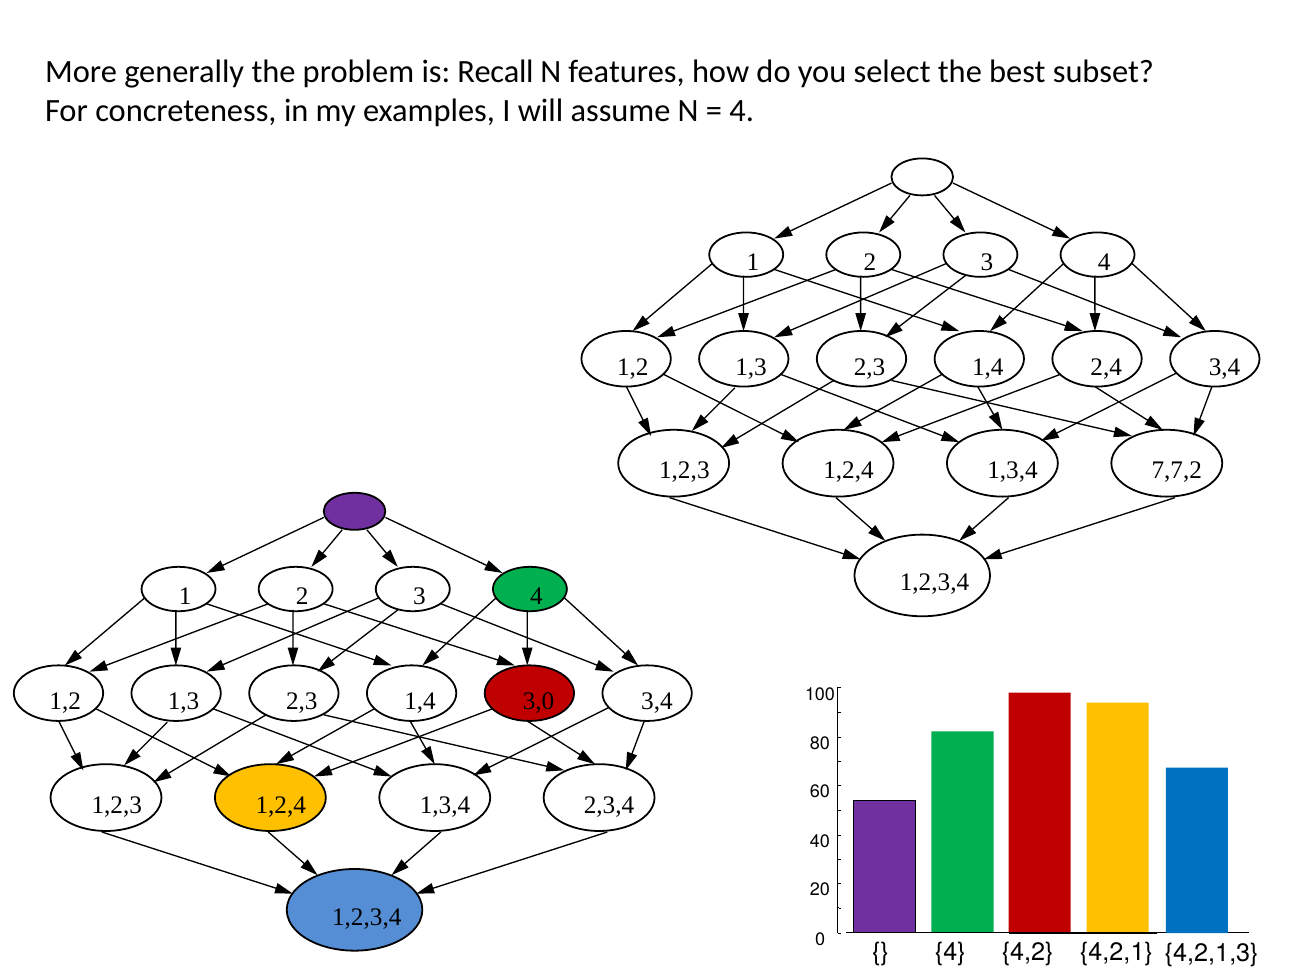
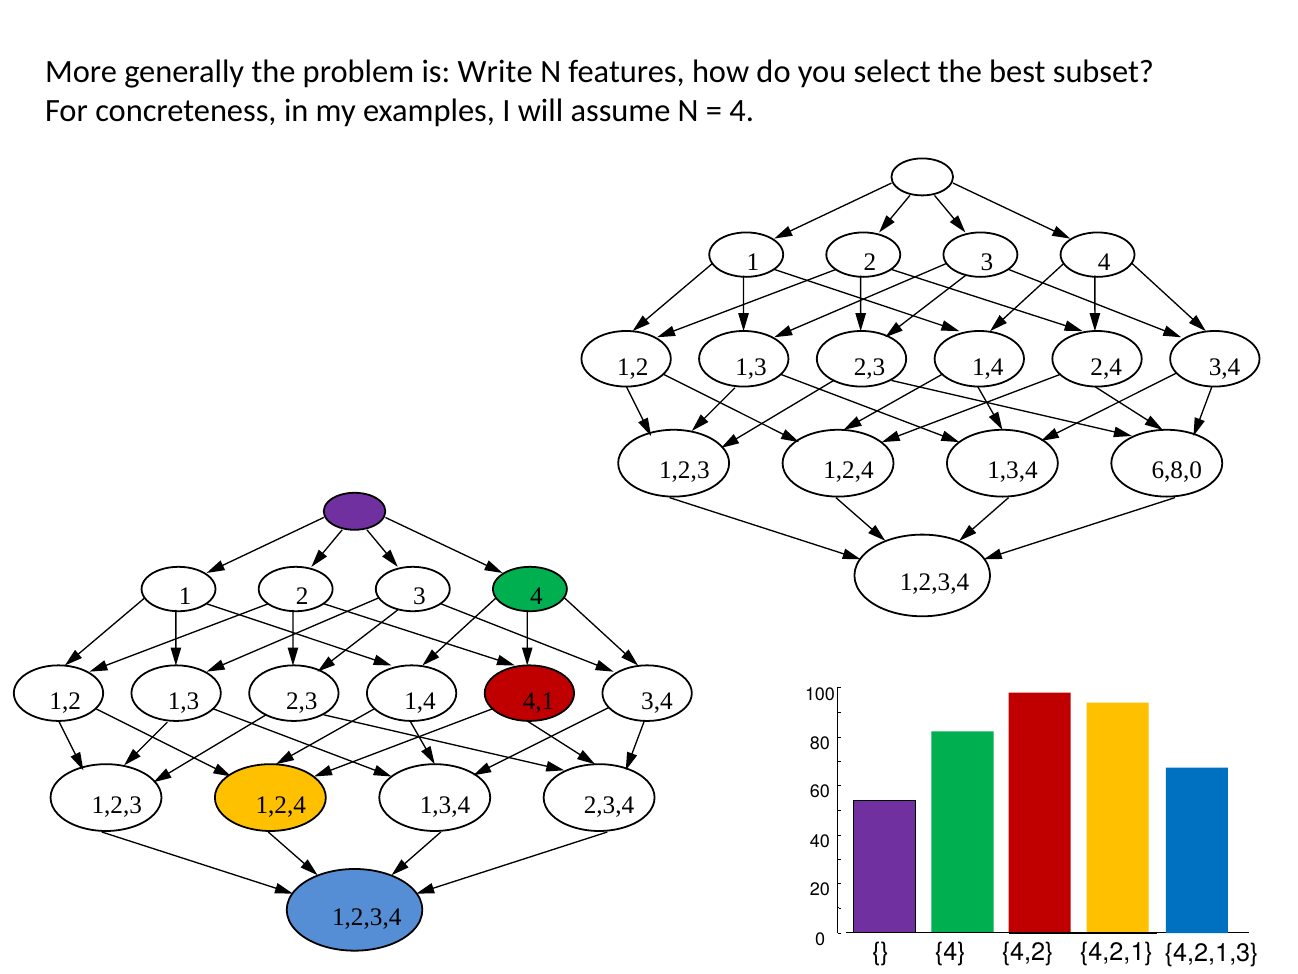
Recall: Recall -> Write (495, 71)
7,7,2: 7,7,2 -> 6,8,0 (1177, 470)
3,0: 3,0 -> 4,1 (539, 701)
